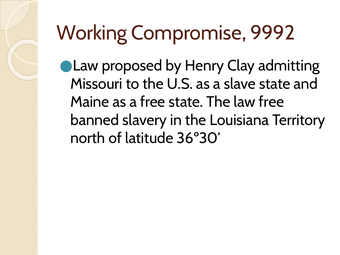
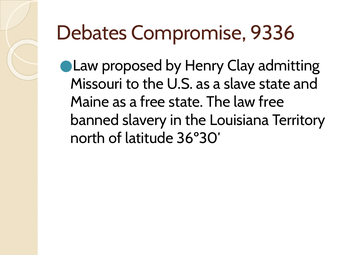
Working: Working -> Debates (92, 33)
9992: 9992 -> 9336 (273, 33)
